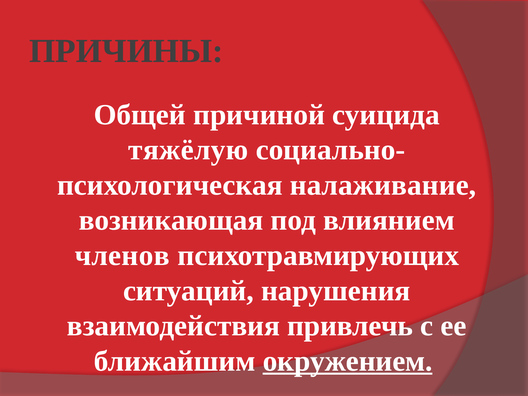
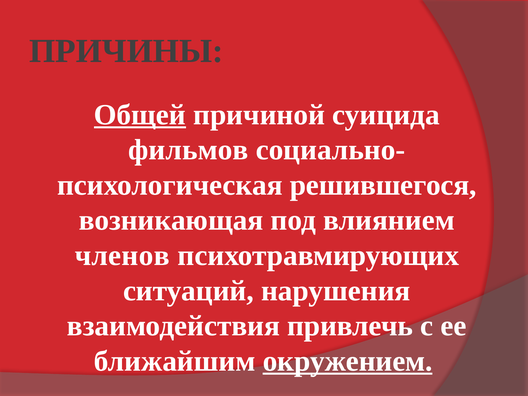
Общей underline: none -> present (140, 115)
тяжёлую: тяжёлую -> фильмов (188, 150)
налаживание: налаживание -> решившегося (383, 185)
